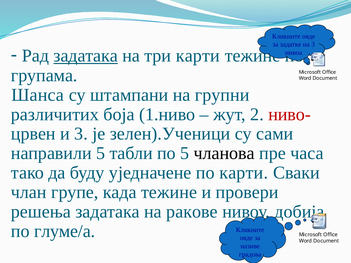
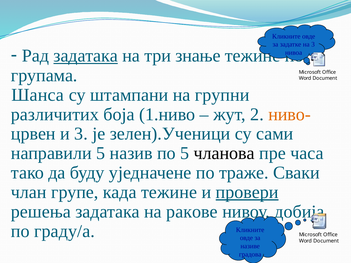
три карти: карти -> знање (198, 56)
ниво- colour: red -> orange (290, 114)
табли: табли -> назив (131, 153)
по карти: карти -> траже (244, 173)
провери underline: none -> present (247, 192)
глуме/а: глуме/а -> граду/а (64, 231)
